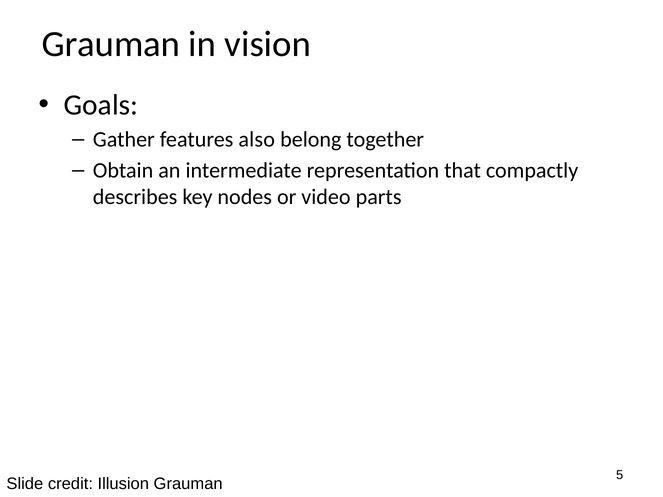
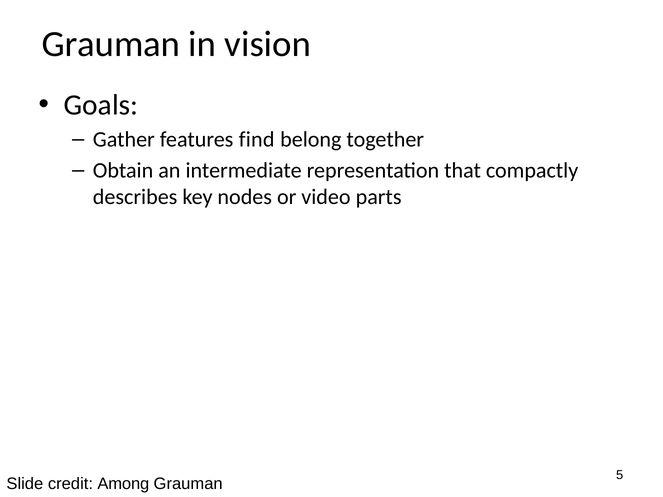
also: also -> find (257, 140)
Illusion: Illusion -> Among (123, 484)
